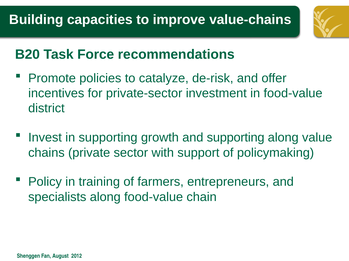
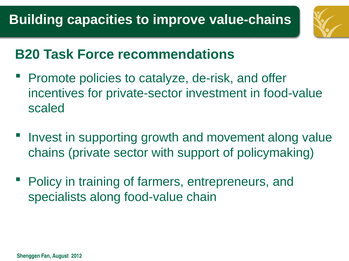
district: district -> scaled (46, 109)
and supporting: supporting -> movement (236, 138)
